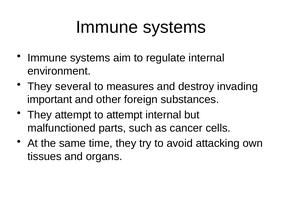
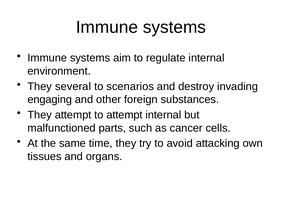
measures: measures -> scenarios (130, 87)
important: important -> engaging (50, 100)
